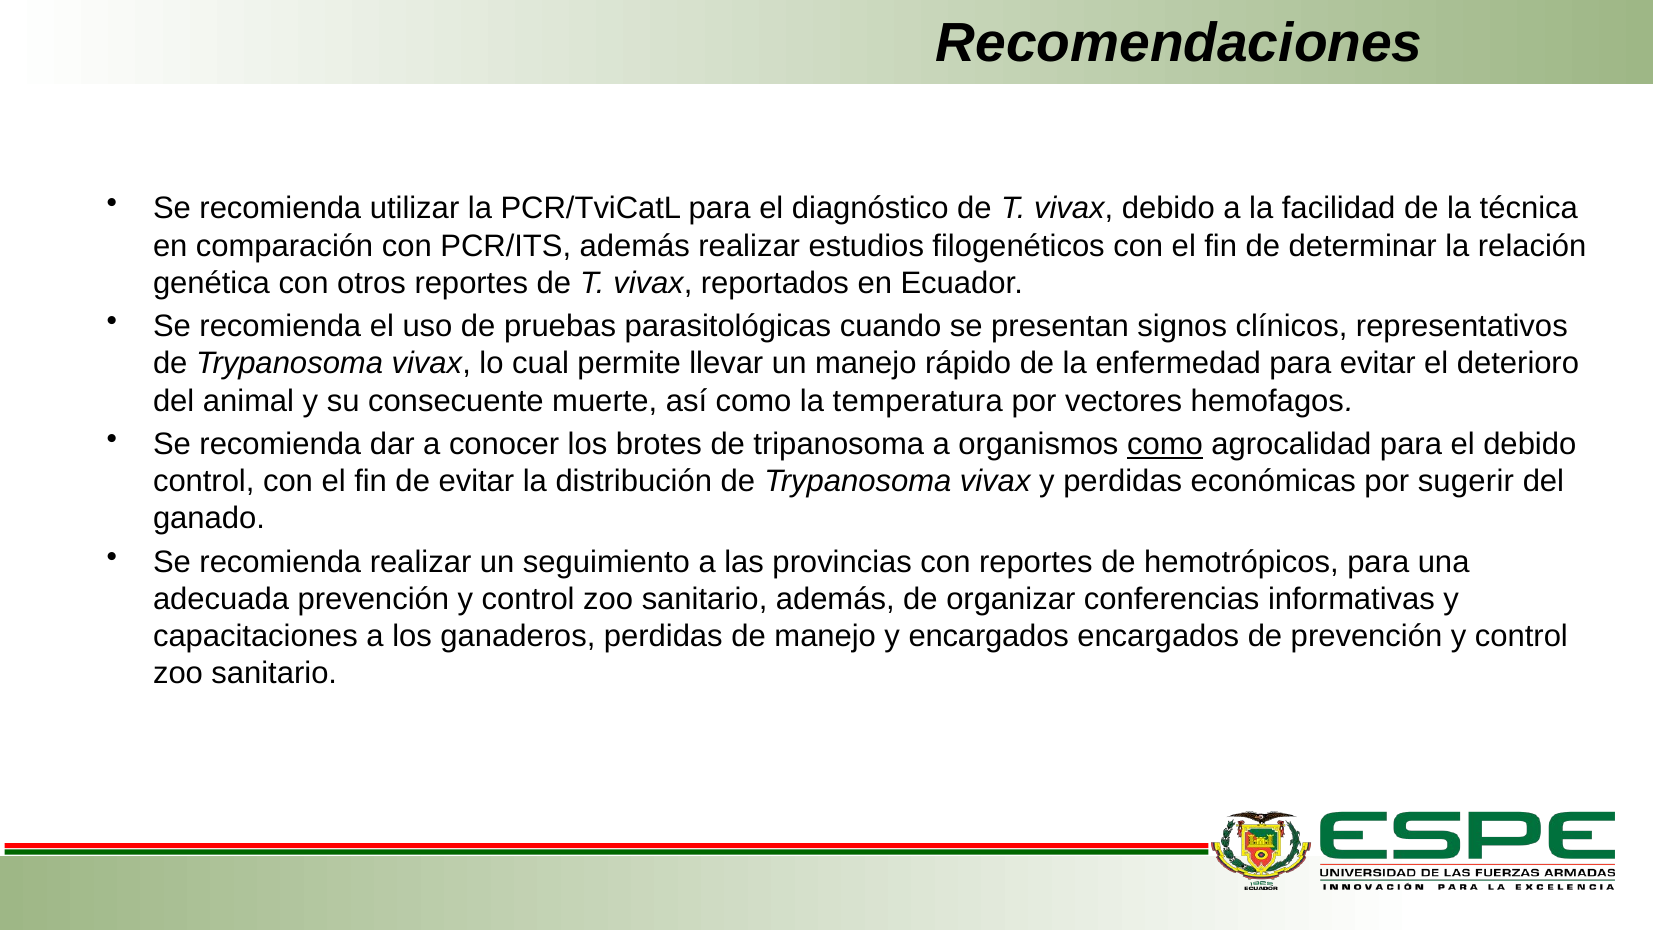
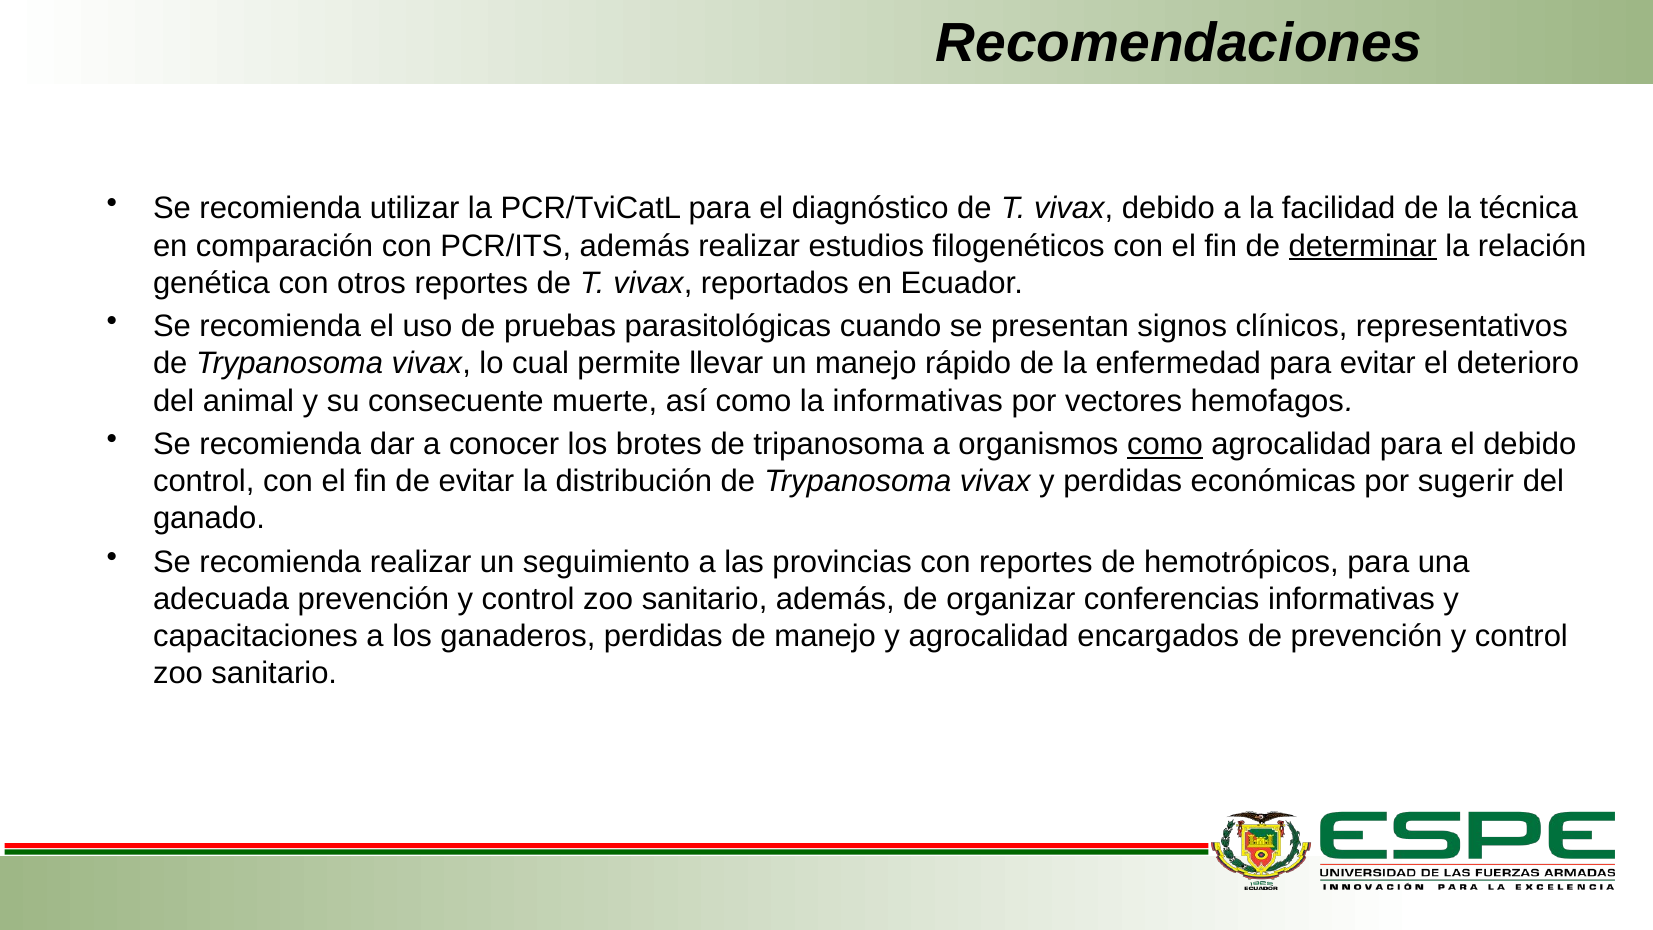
determinar underline: none -> present (1363, 246)
la temperatura: temperatura -> informativas (918, 401)
y encargados: encargados -> agrocalidad (989, 636)
